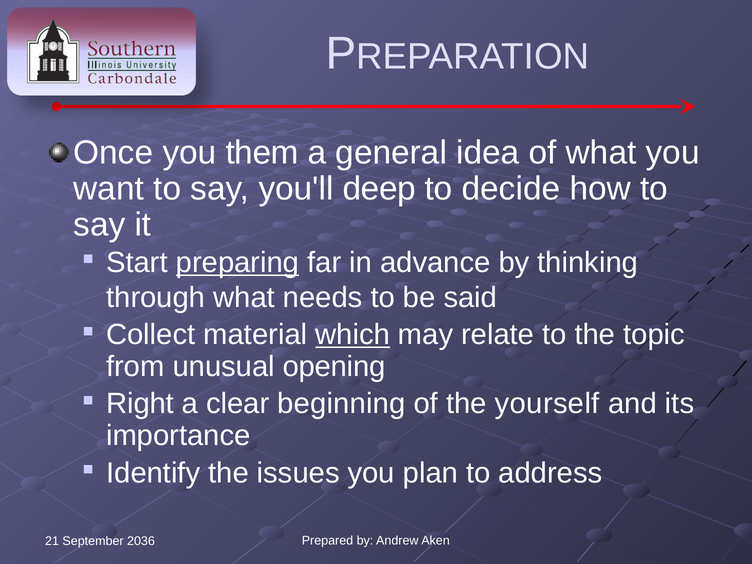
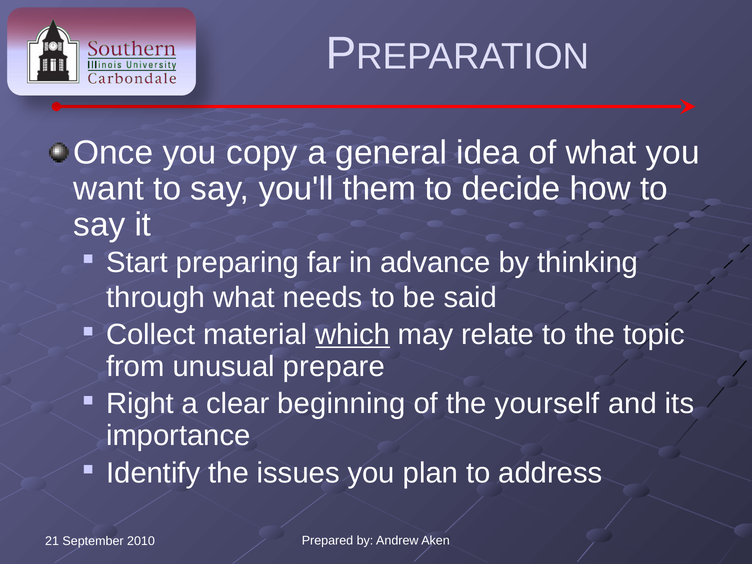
them: them -> copy (262, 153)
deep: deep -> them (379, 189)
preparing underline: present -> none (237, 263)
opening: opening -> prepare (334, 366)
2036: 2036 -> 2010 (141, 541)
